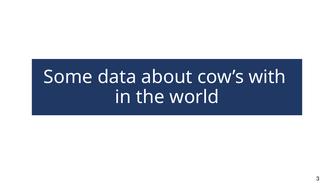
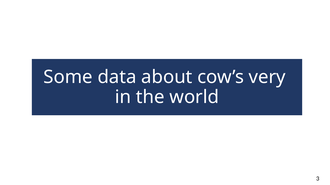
with: with -> very (267, 77)
